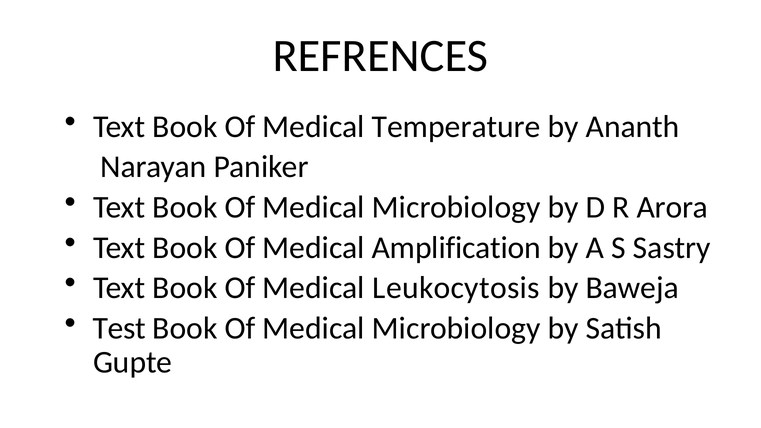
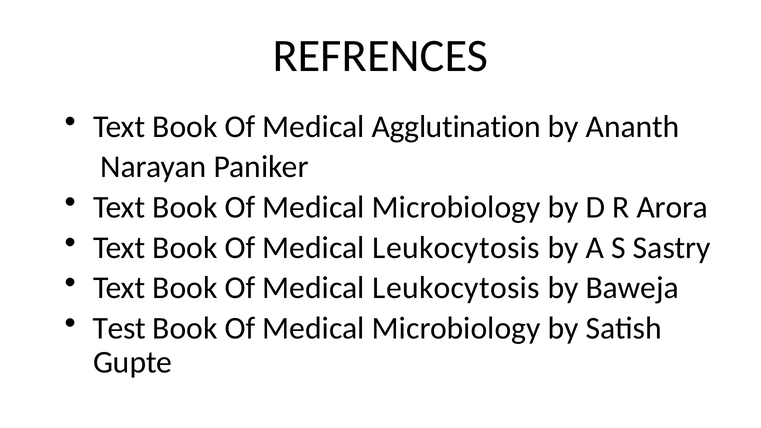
Temperature: Temperature -> Agglutination (456, 127)
Amplification: Amplification -> Leukocytosis (456, 248)
